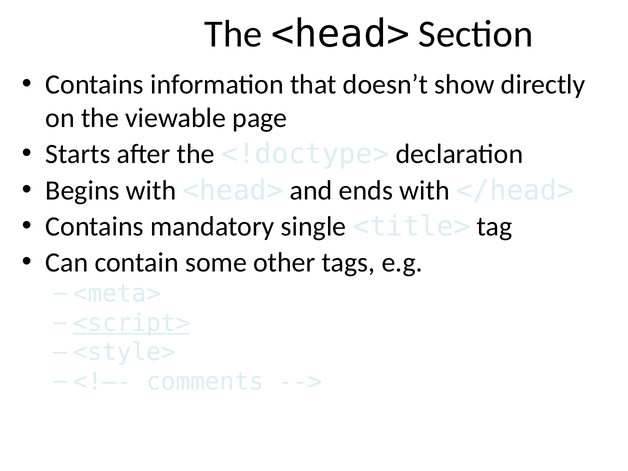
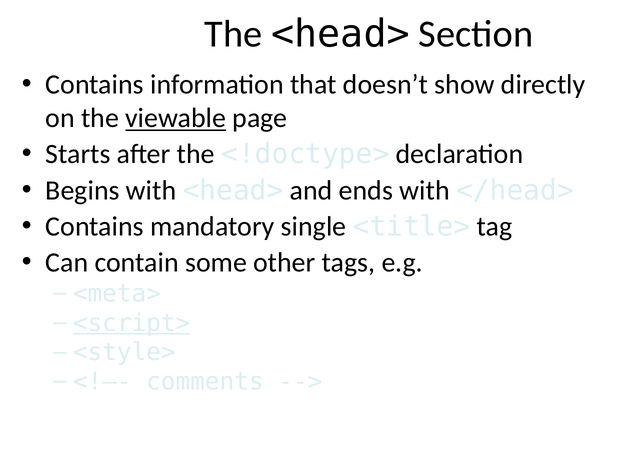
viewable underline: none -> present (176, 118)
